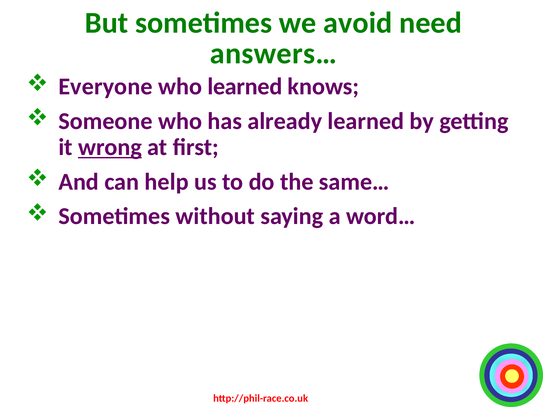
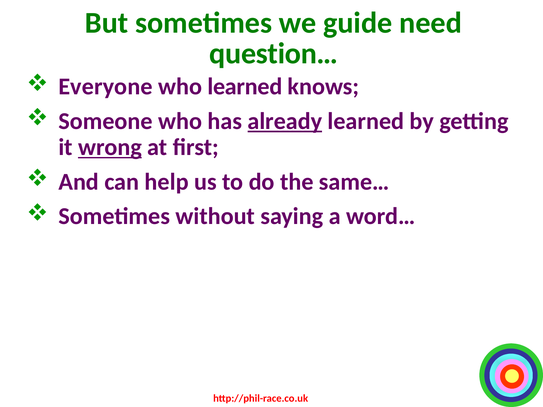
avoid: avoid -> guide (358, 23)
answers…: answers… -> question… (274, 54)
already underline: none -> present (285, 121)
